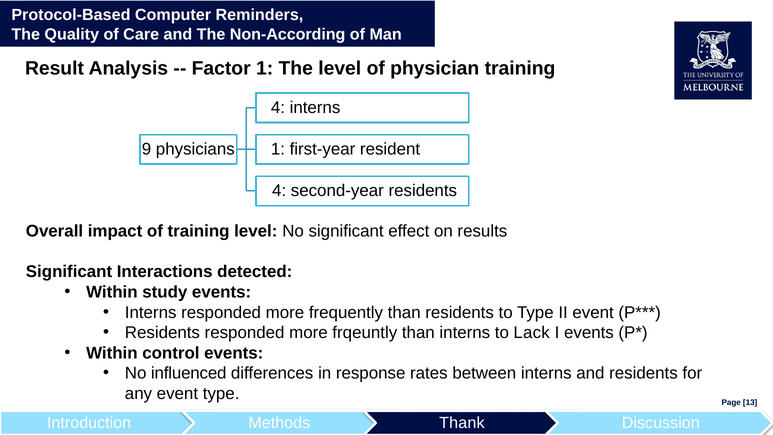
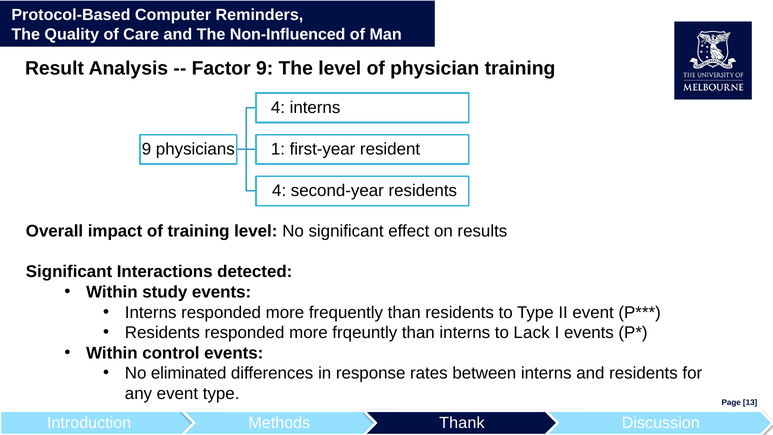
Non-According: Non-According -> Non-Influenced (288, 34)
Factor 1: 1 -> 9 (265, 68)
influenced: influenced -> eliminated (189, 373)
